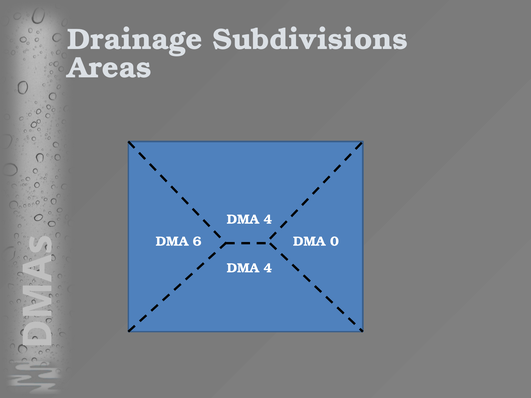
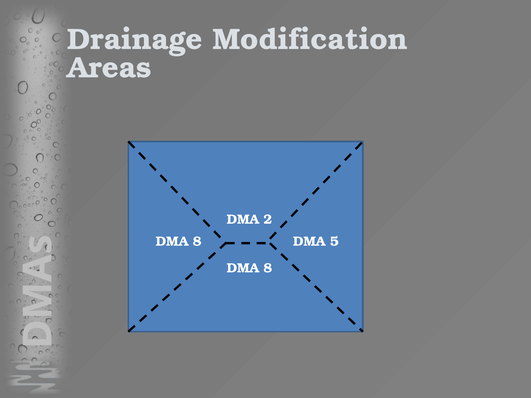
Subdivisions: Subdivisions -> Modification (310, 39)
4: 4 -> 2 (268, 219)
6: 6 -> 8 (197, 242)
0: 0 -> 5 (334, 242)
4: 4 -> 8 (268, 268)
